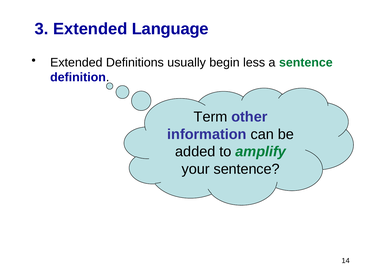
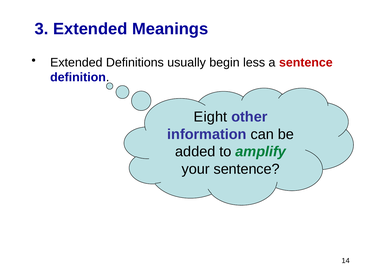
Language: Language -> Meanings (170, 29)
sentence colour: green -> red (306, 63)
Term: Term -> Eight (210, 117)
